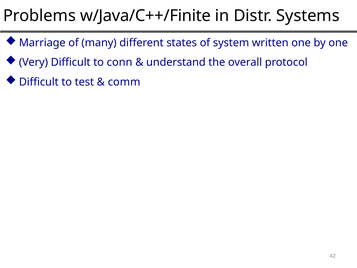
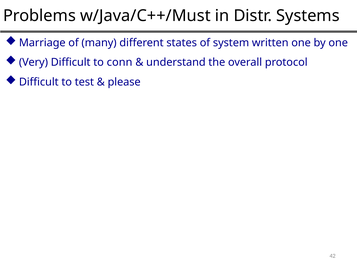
w/Java/C++/Finite: w/Java/C++/Finite -> w/Java/C++/Must (145, 16)
comm: comm -> please (124, 82)
